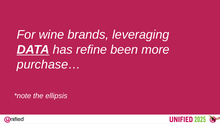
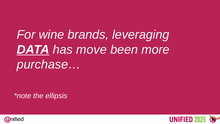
refine: refine -> move (91, 49)
